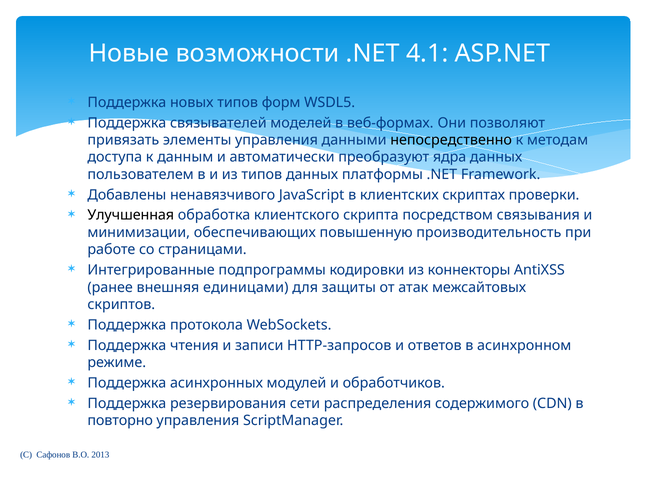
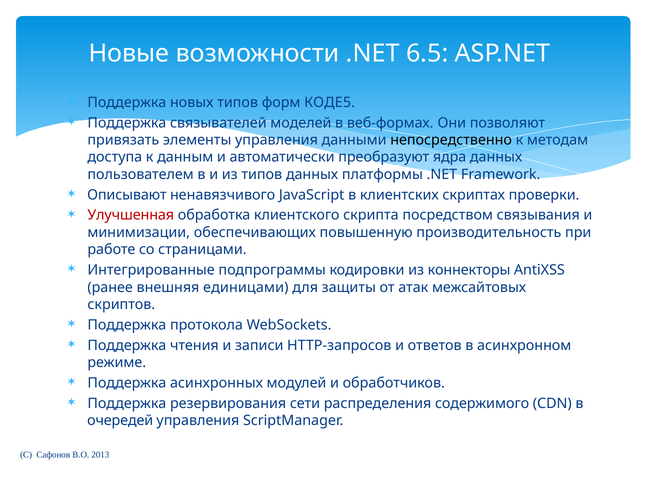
4.1: 4.1 -> 6.5 (427, 53)
WSDL5: WSDL5 -> КОДЕ5 (330, 102)
Добавлены: Добавлены -> Описывают (127, 195)
Улучшенная colour: black -> red (131, 215)
повторно: повторно -> очередей (120, 421)
